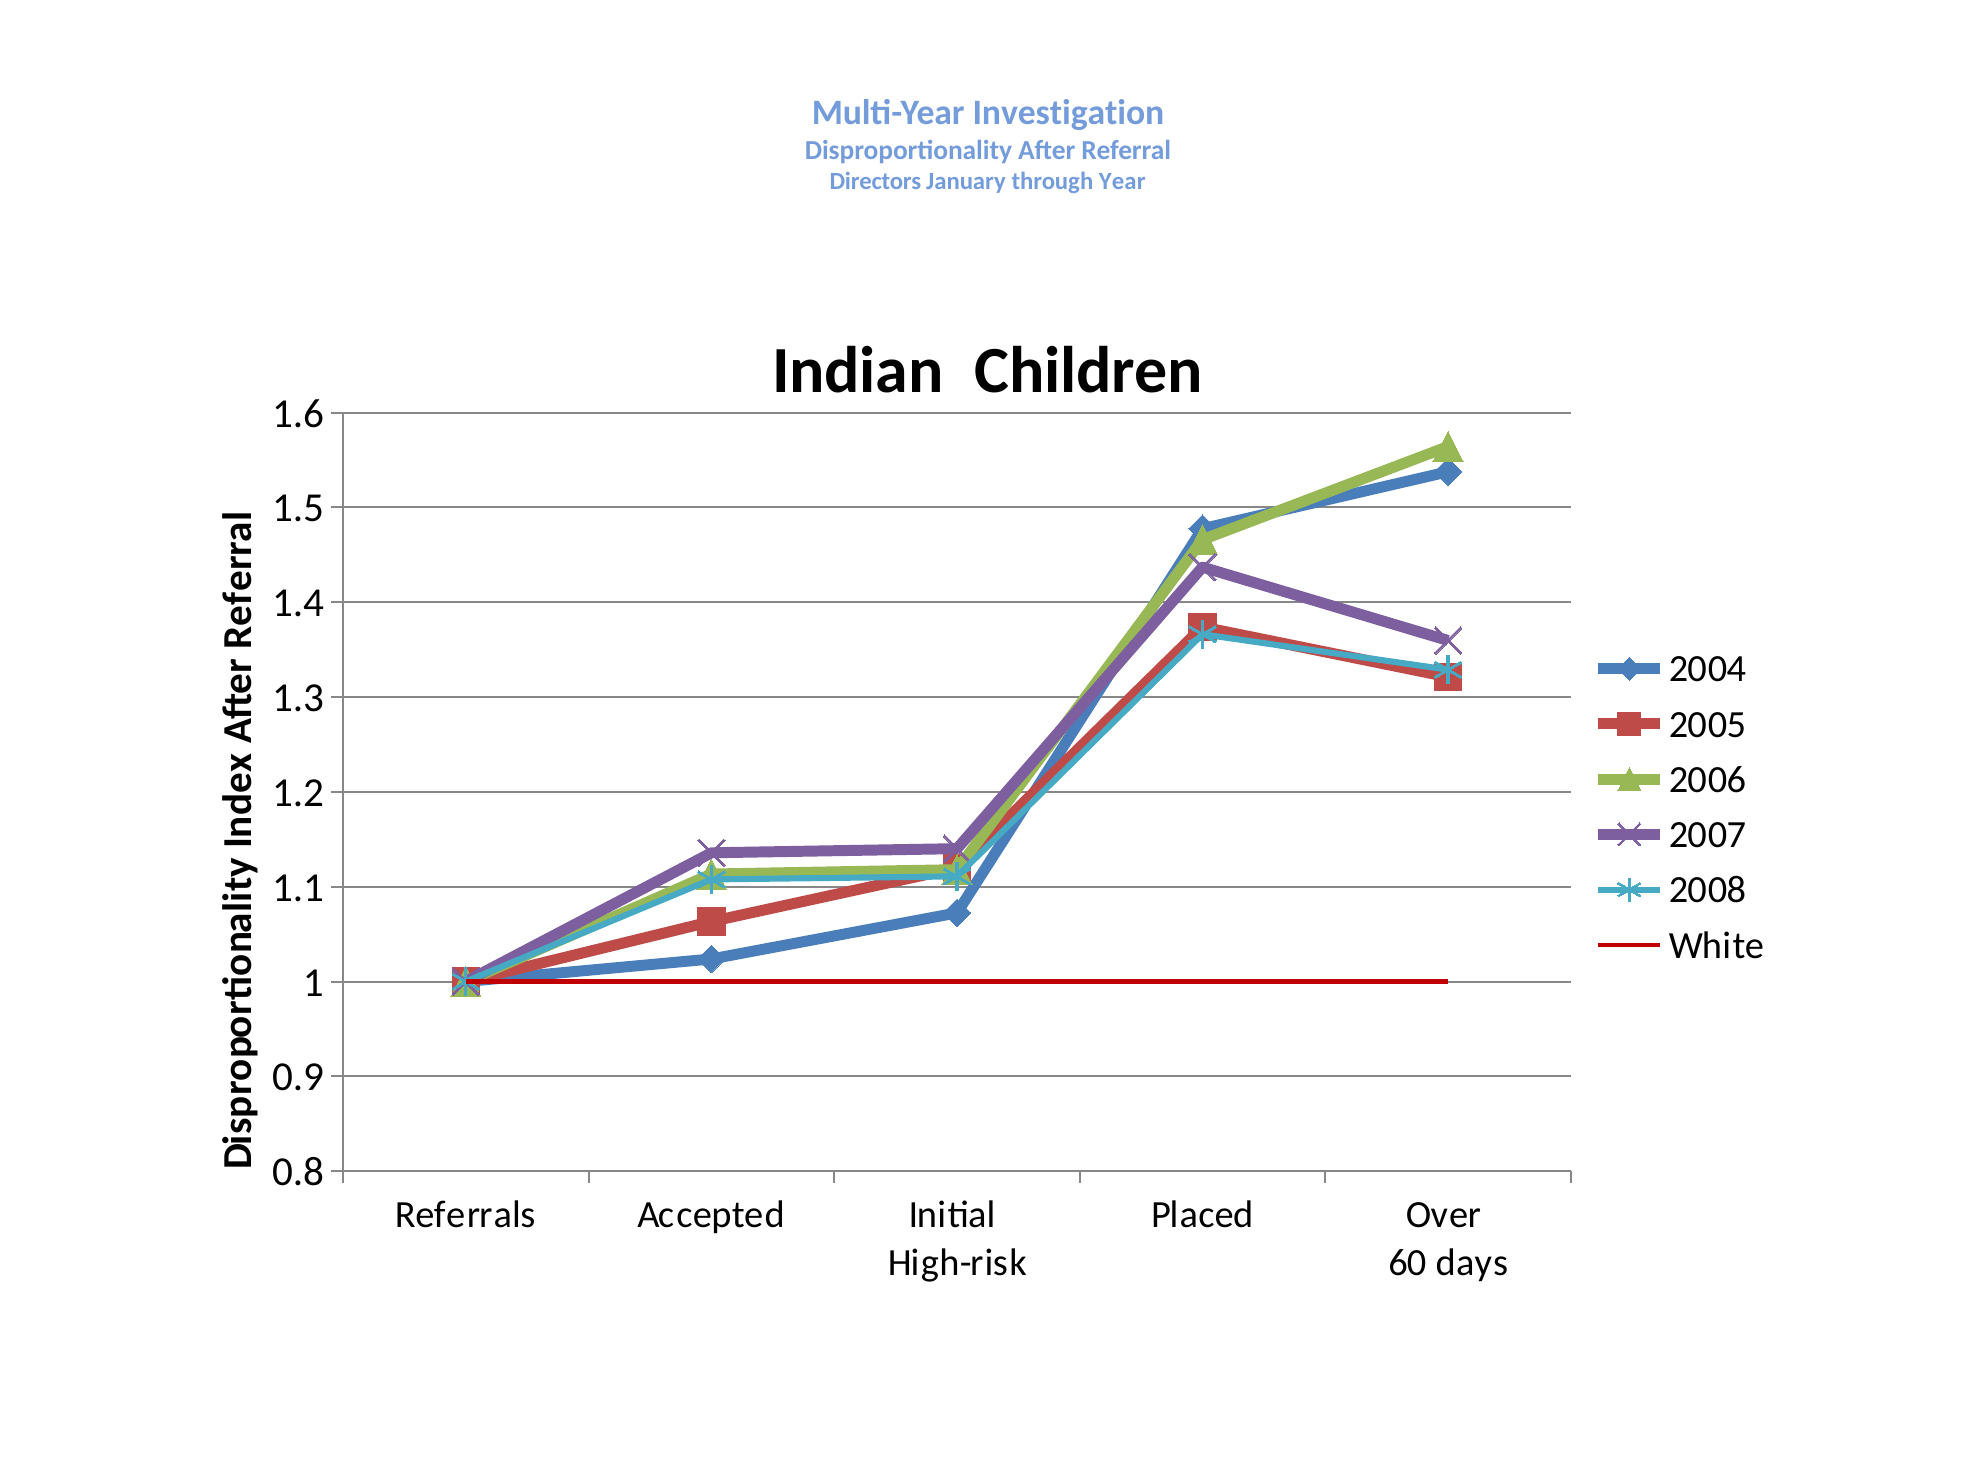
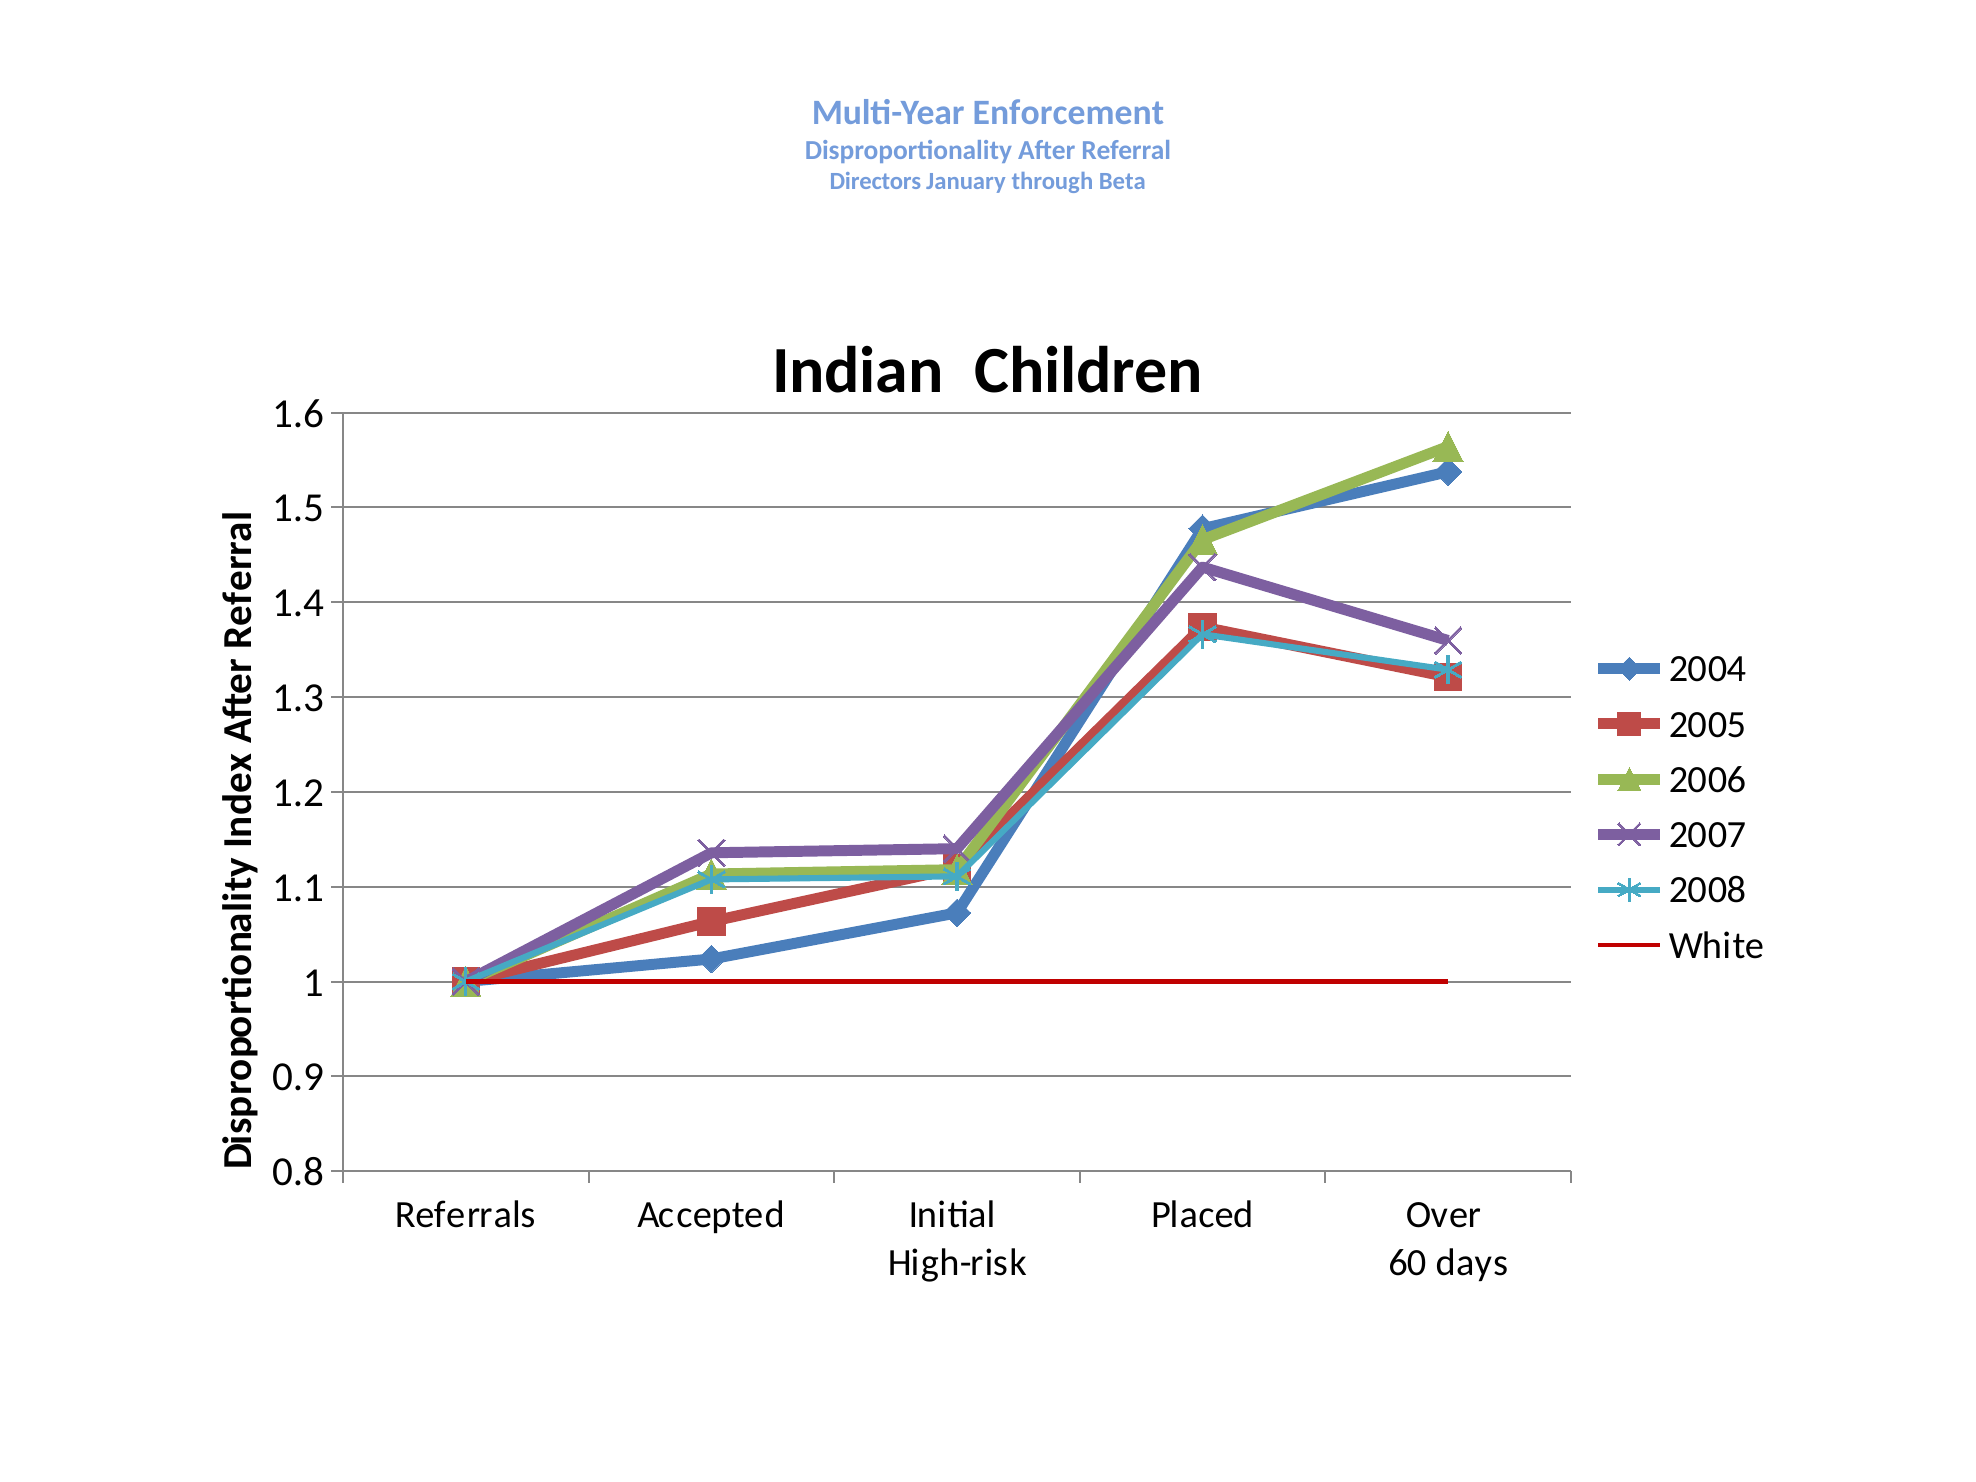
Investigation: Investigation -> Enforcement (1068, 113)
Year: Year -> Beta (1122, 181)
